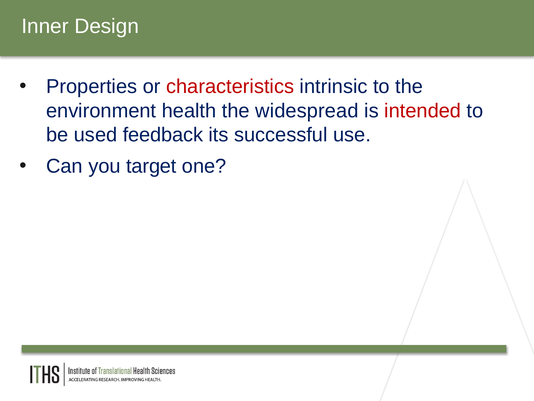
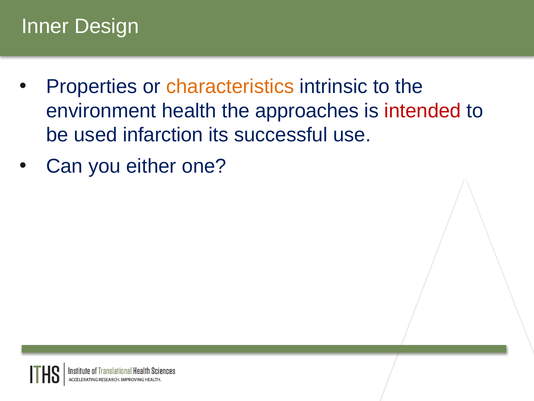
characteristics colour: red -> orange (230, 87)
widespread: widespread -> approaches (307, 111)
feedback: feedback -> infarction (163, 135)
target: target -> either (151, 166)
